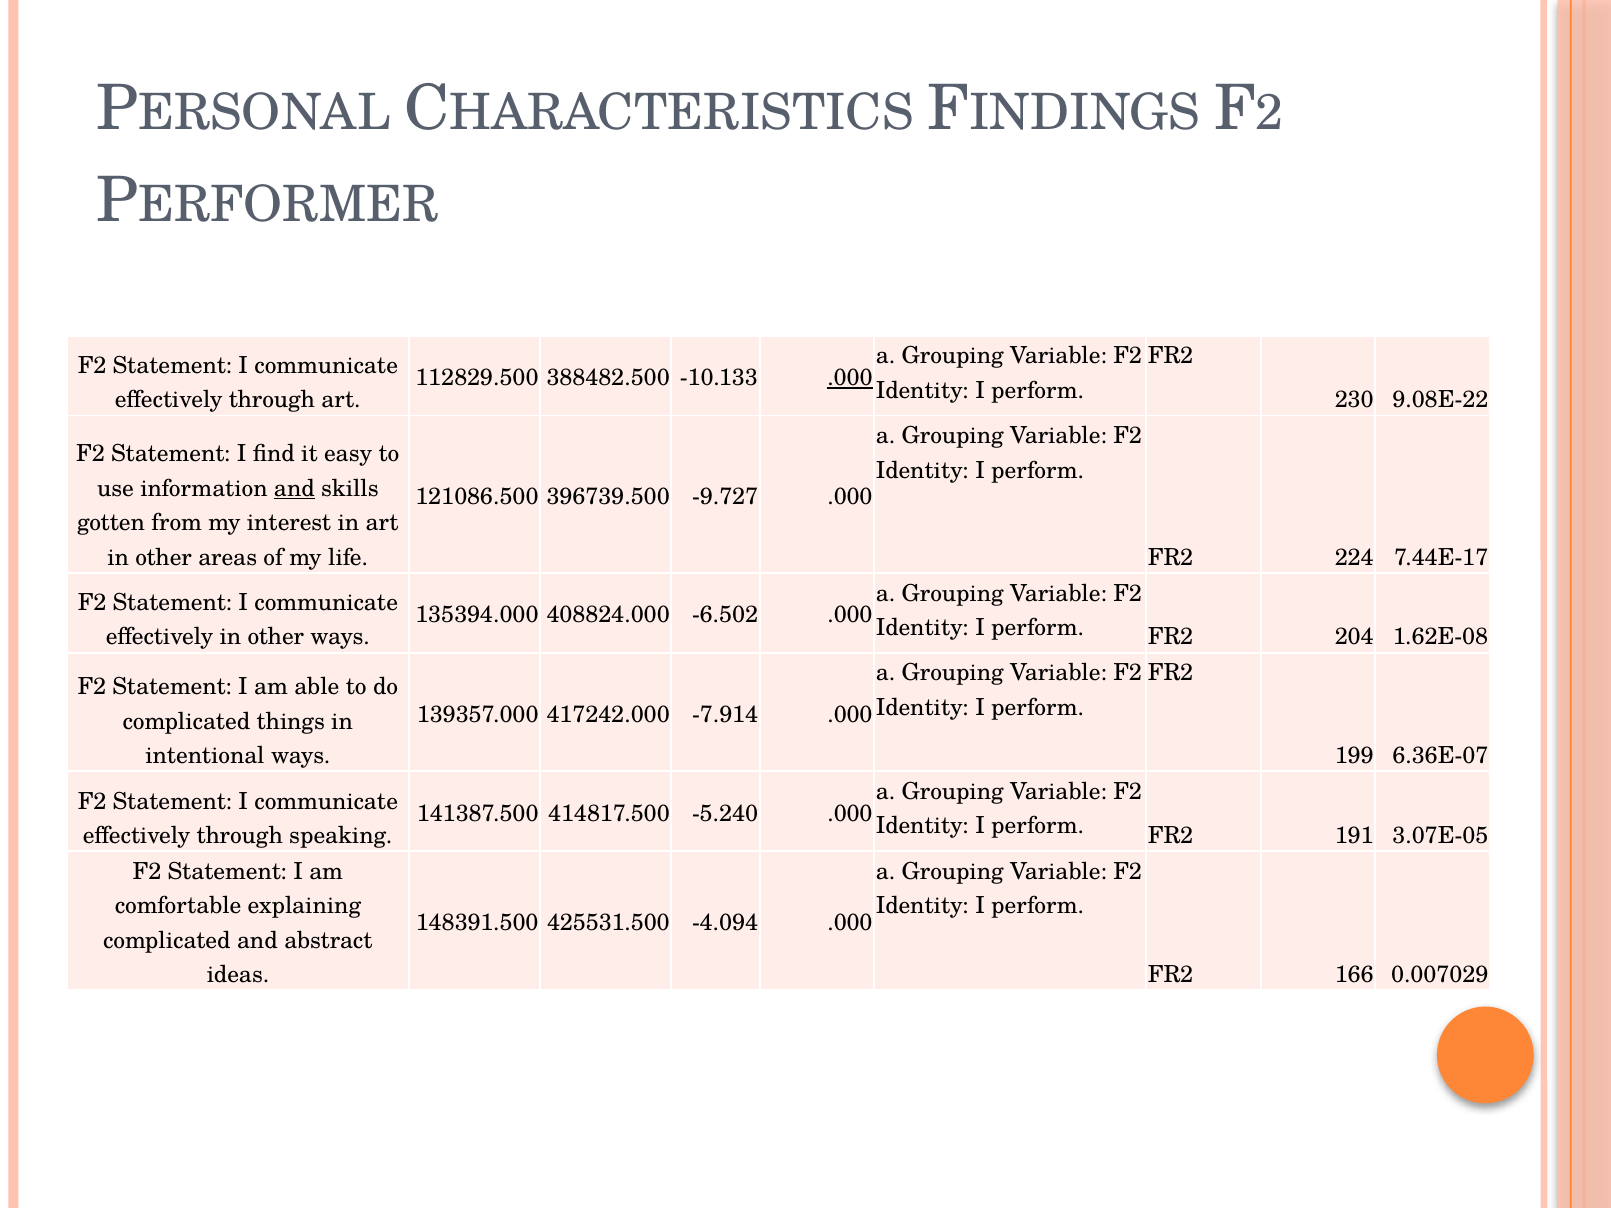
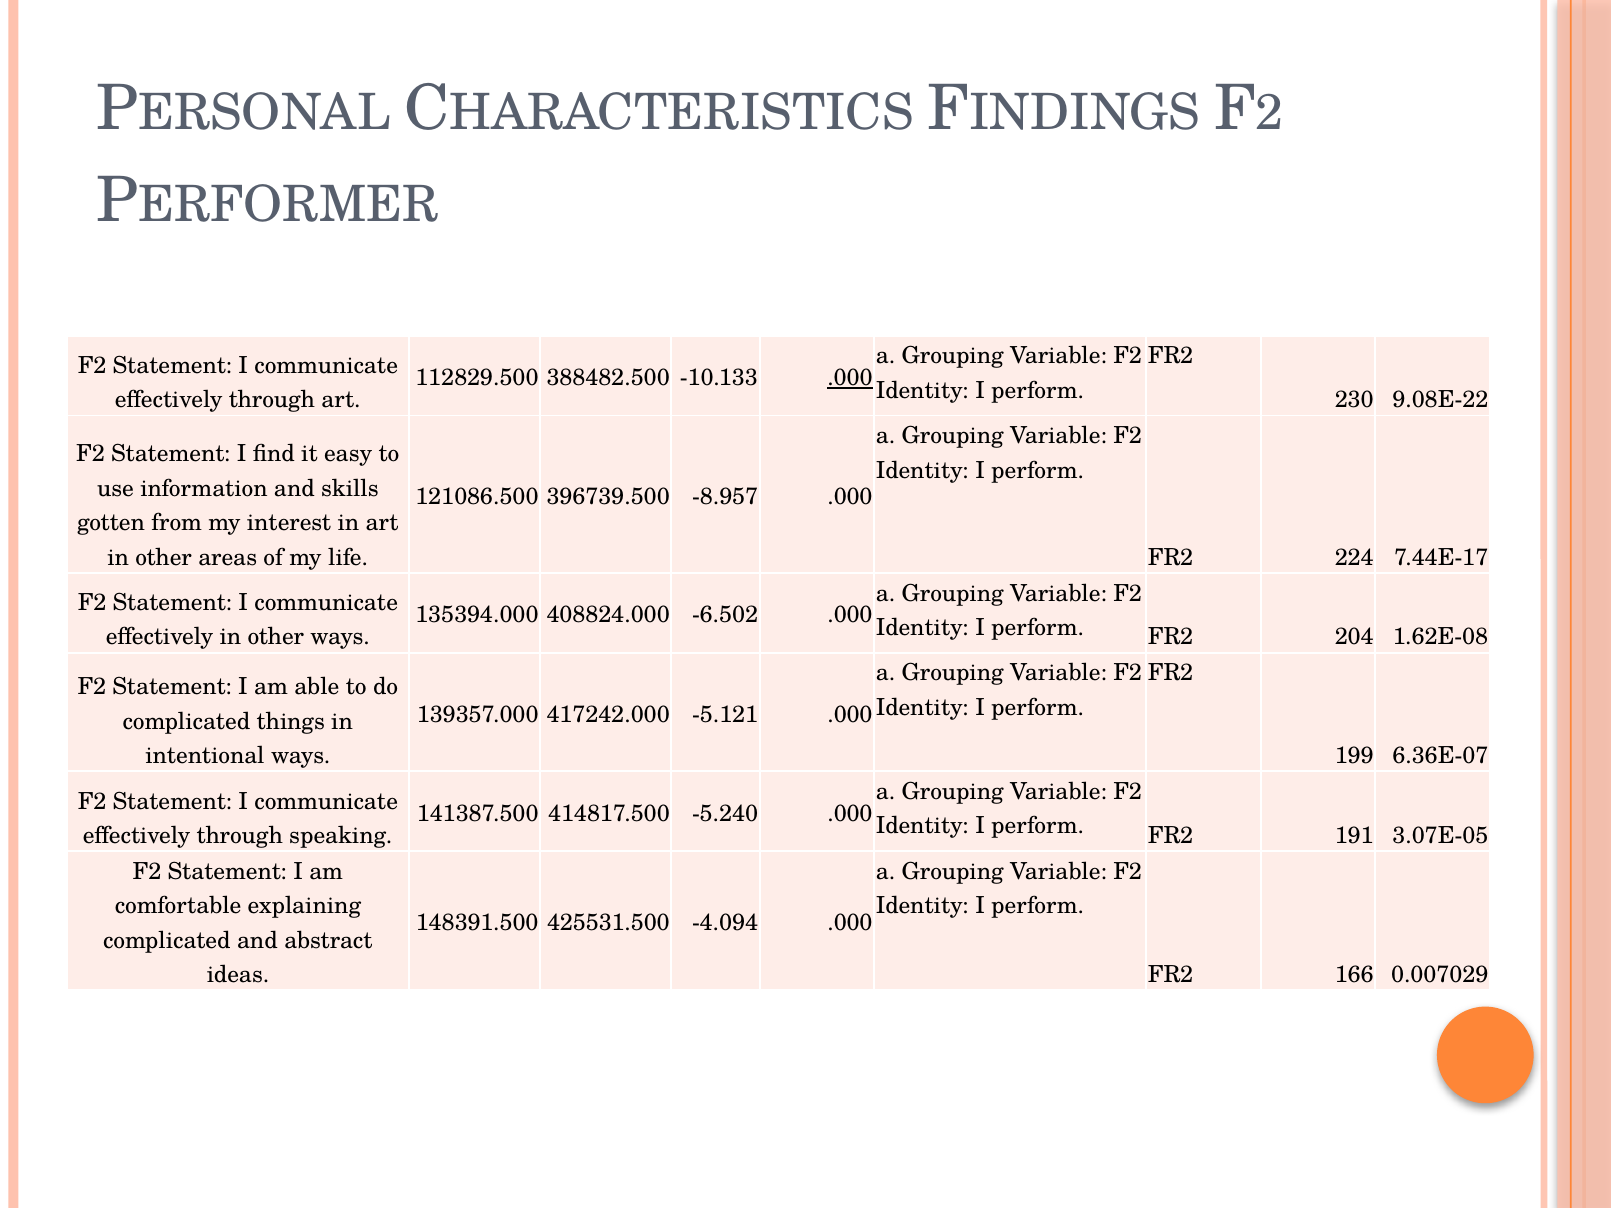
and underline: present -> none (294, 489)
-9.727: -9.727 -> -8.957 (725, 497)
-7.914: -7.914 -> -5.121 (725, 715)
